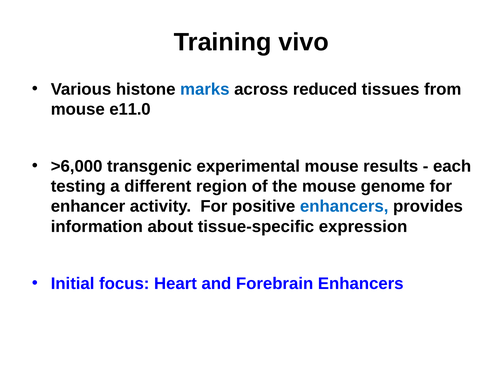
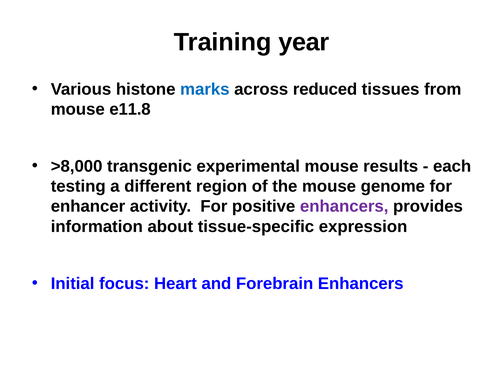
vivo: vivo -> year (304, 42)
e11.0: e11.0 -> e11.8 (130, 109)
>6,000: >6,000 -> >8,000 (77, 166)
enhancers colour: blue -> purple (344, 207)
